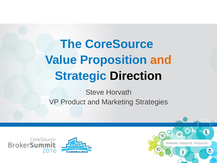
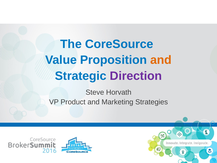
Direction colour: black -> purple (136, 76)
